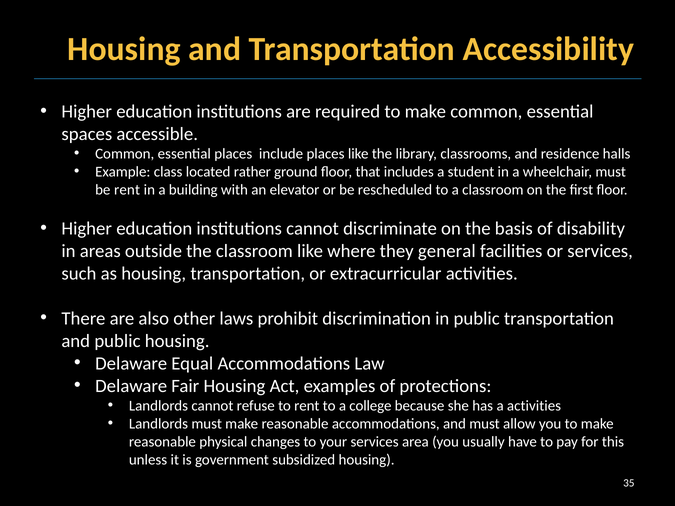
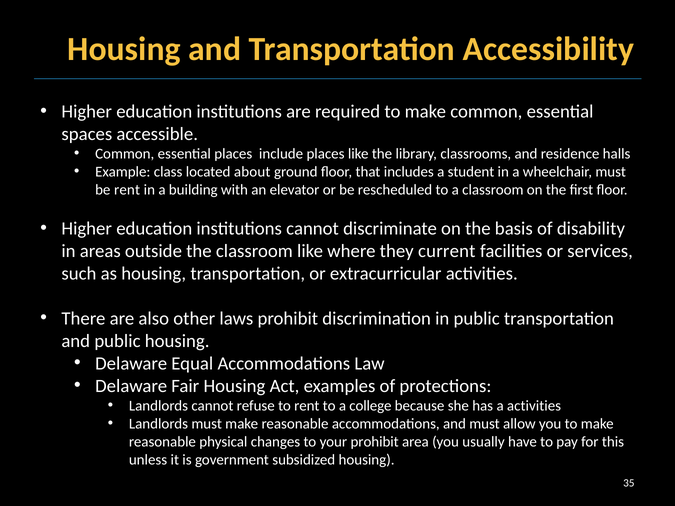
rather: rather -> about (252, 172)
general: general -> current (447, 251)
your services: services -> prohibit (375, 442)
